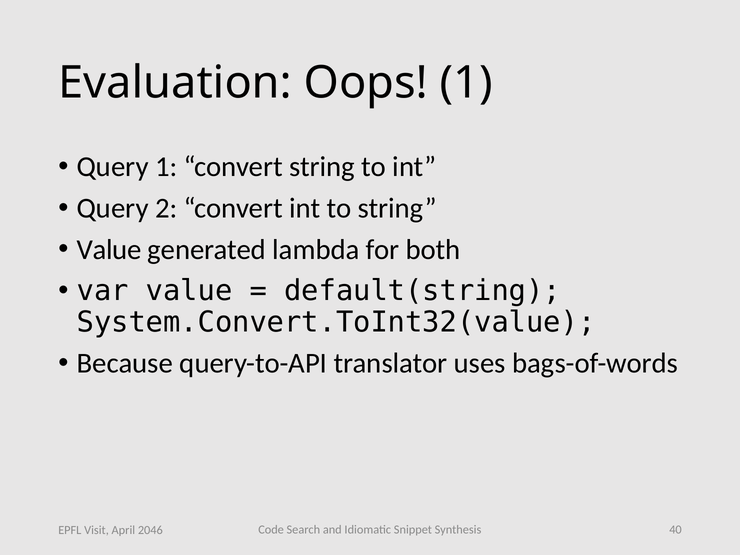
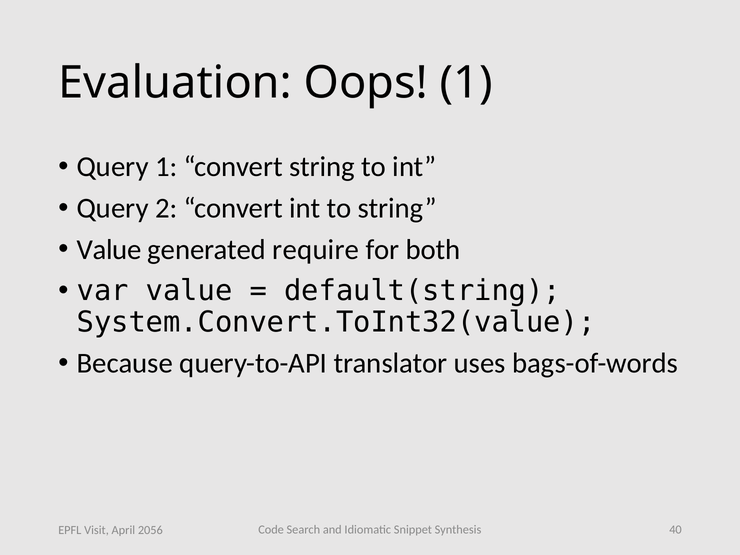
lambda: lambda -> require (316, 250)
2046: 2046 -> 2056 (150, 530)
